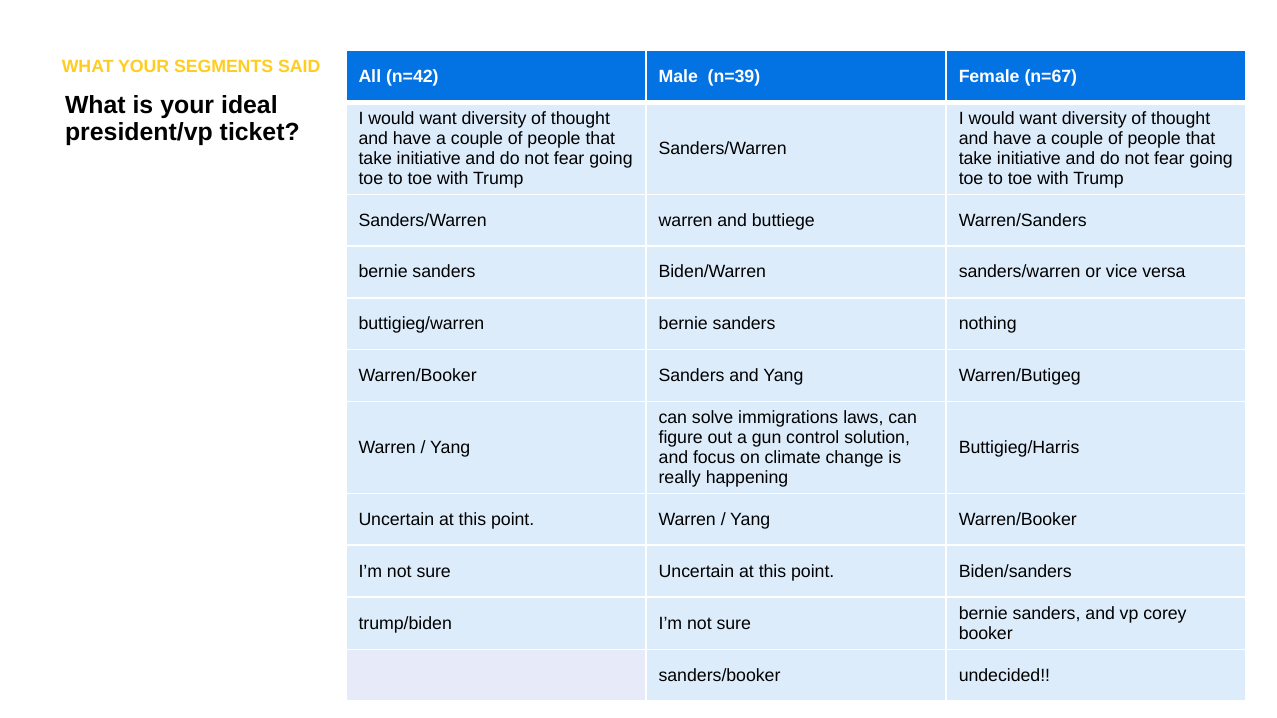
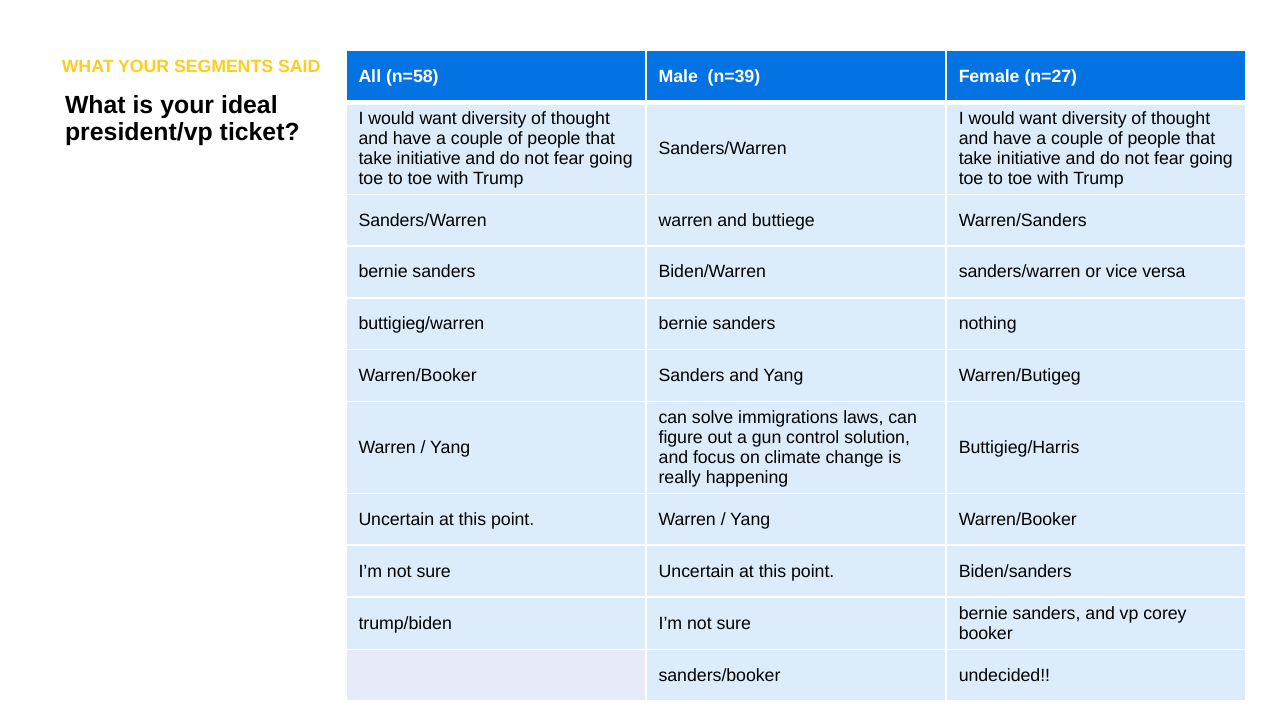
n=42: n=42 -> n=58 (412, 77)
n=67: n=67 -> n=27 (1051, 77)
